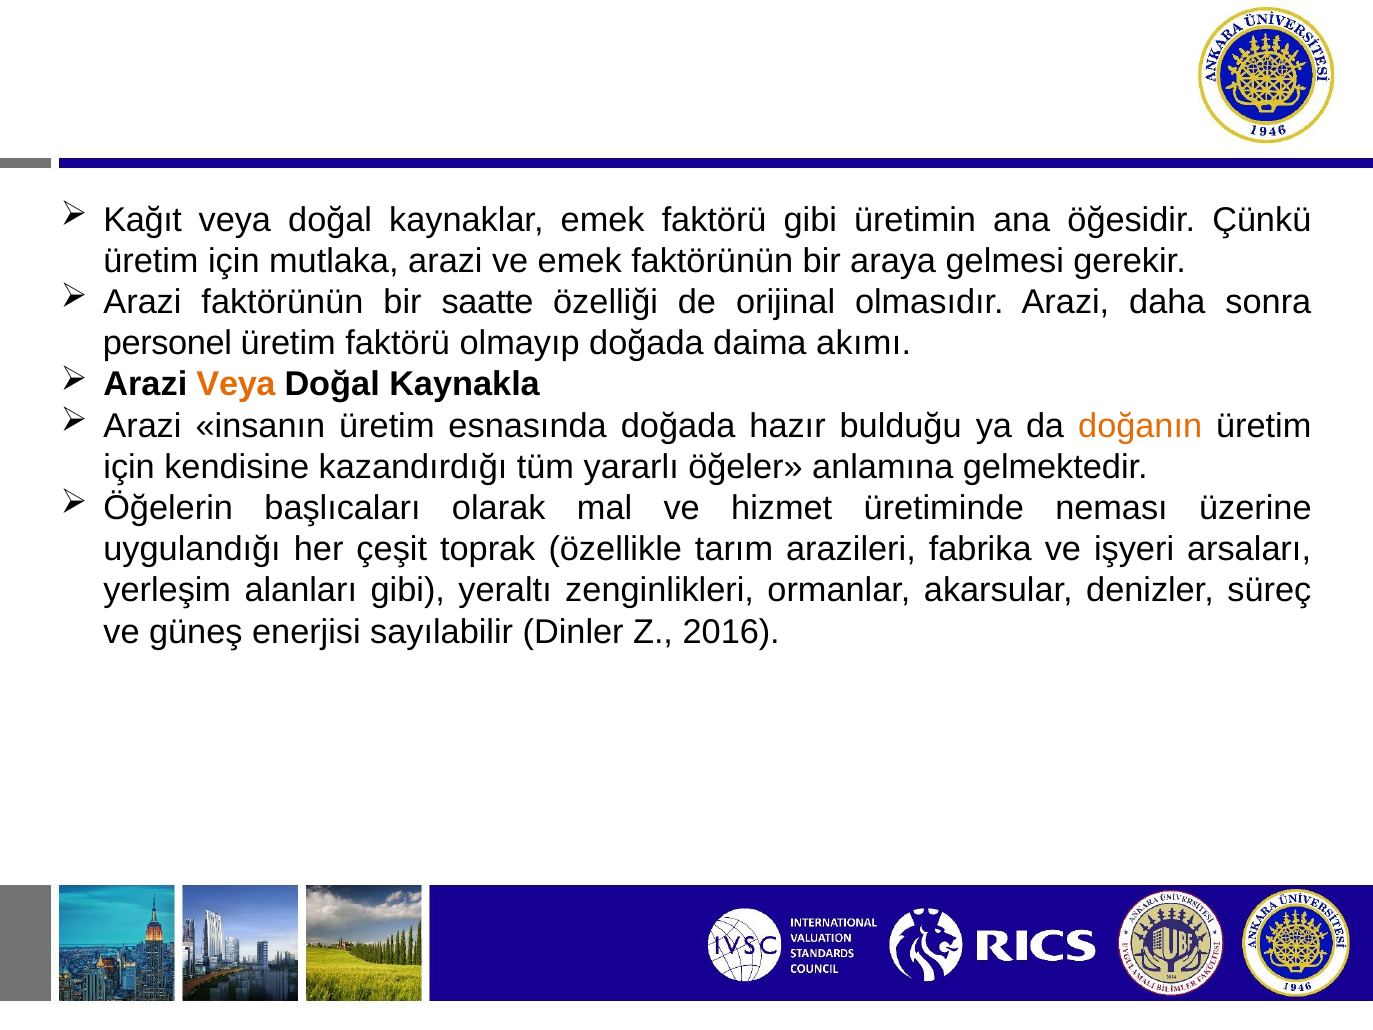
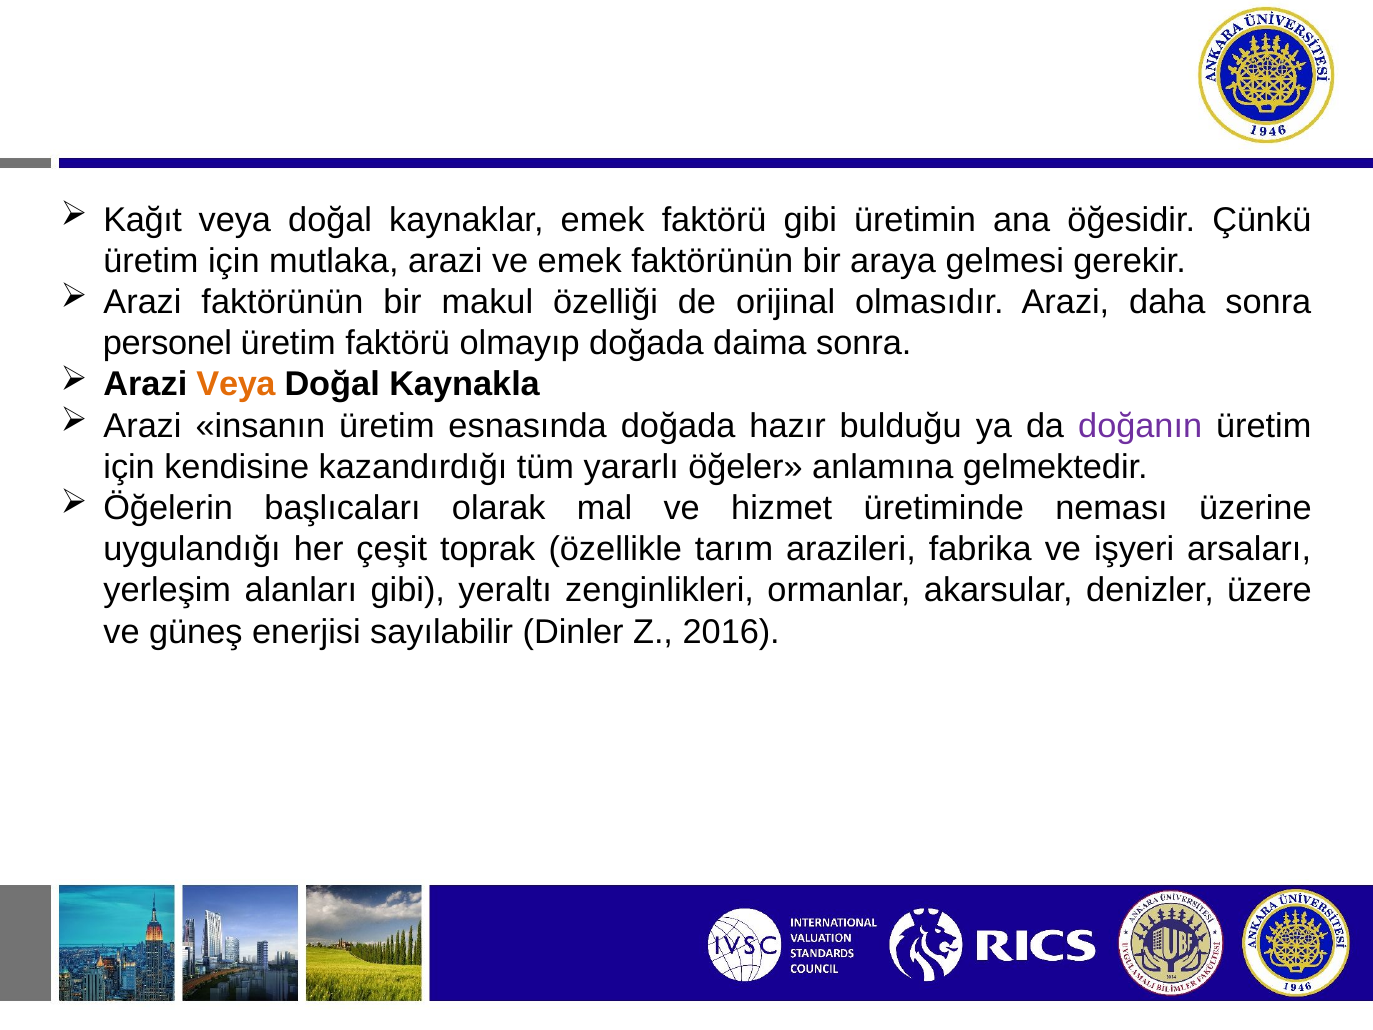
saatte: saatte -> makul (487, 302)
daima akımı: akımı -> sonra (864, 343)
doğanın colour: orange -> purple (1140, 426)
süreç: süreç -> üzere (1269, 590)
